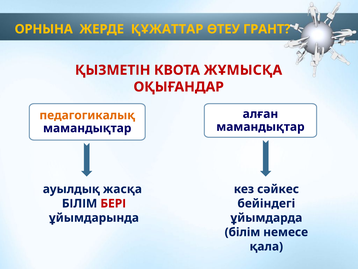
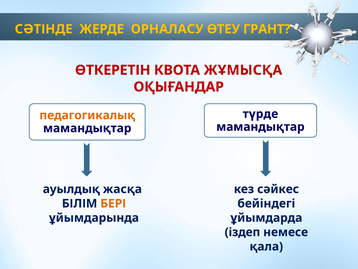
ОРНЫНА: ОРНЫНА -> СӘТІНДЕ (44, 29)
ҚҰЖАТТАР: ҚҰЖАТТАР -> ОРНАЛАСУ (167, 29)
ҚЫЗМЕТІН: ҚЫЗМЕТІН -> ӨТКЕРЕТІН (113, 70)
алған: алған -> түрде (260, 114)
БЕРІ colour: red -> orange (113, 203)
білім: білім -> іздеп (242, 232)
